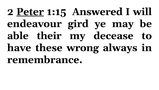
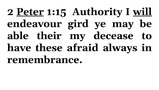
Answered: Answered -> Authority (97, 12)
will underline: none -> present (142, 12)
wrong: wrong -> afraid (83, 48)
